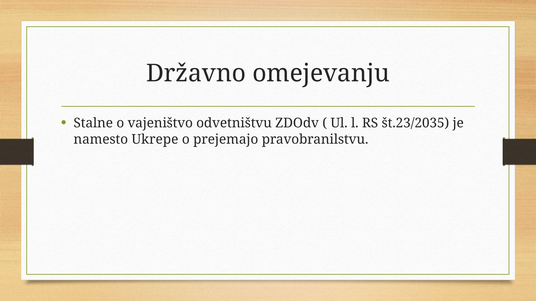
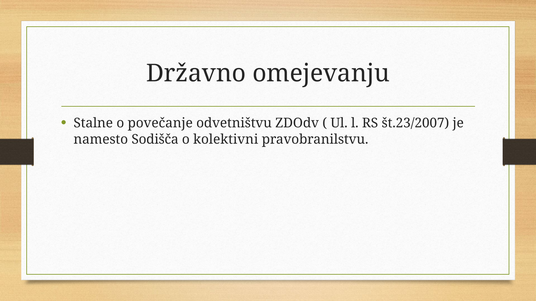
vajeništvo: vajeništvo -> povečanje (160, 123)
št.23/2035: št.23/2035 -> št.23/2007 (415, 123)
Ukrepe: Ukrepe -> Sodišča (155, 139)
prejemajo: prejemajo -> kolektivni (226, 139)
